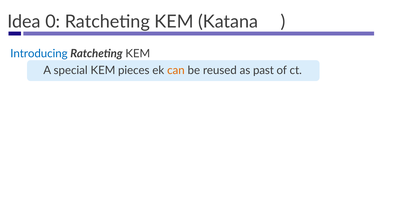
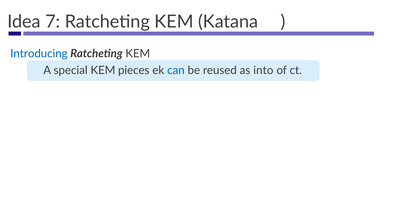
0: 0 -> 7 (53, 22)
can colour: orange -> blue (176, 70)
past: past -> into (263, 70)
